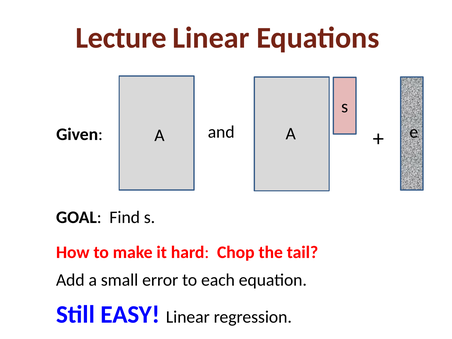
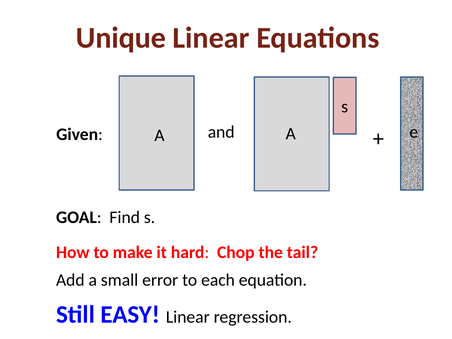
Lecture: Lecture -> Unique (121, 38)
